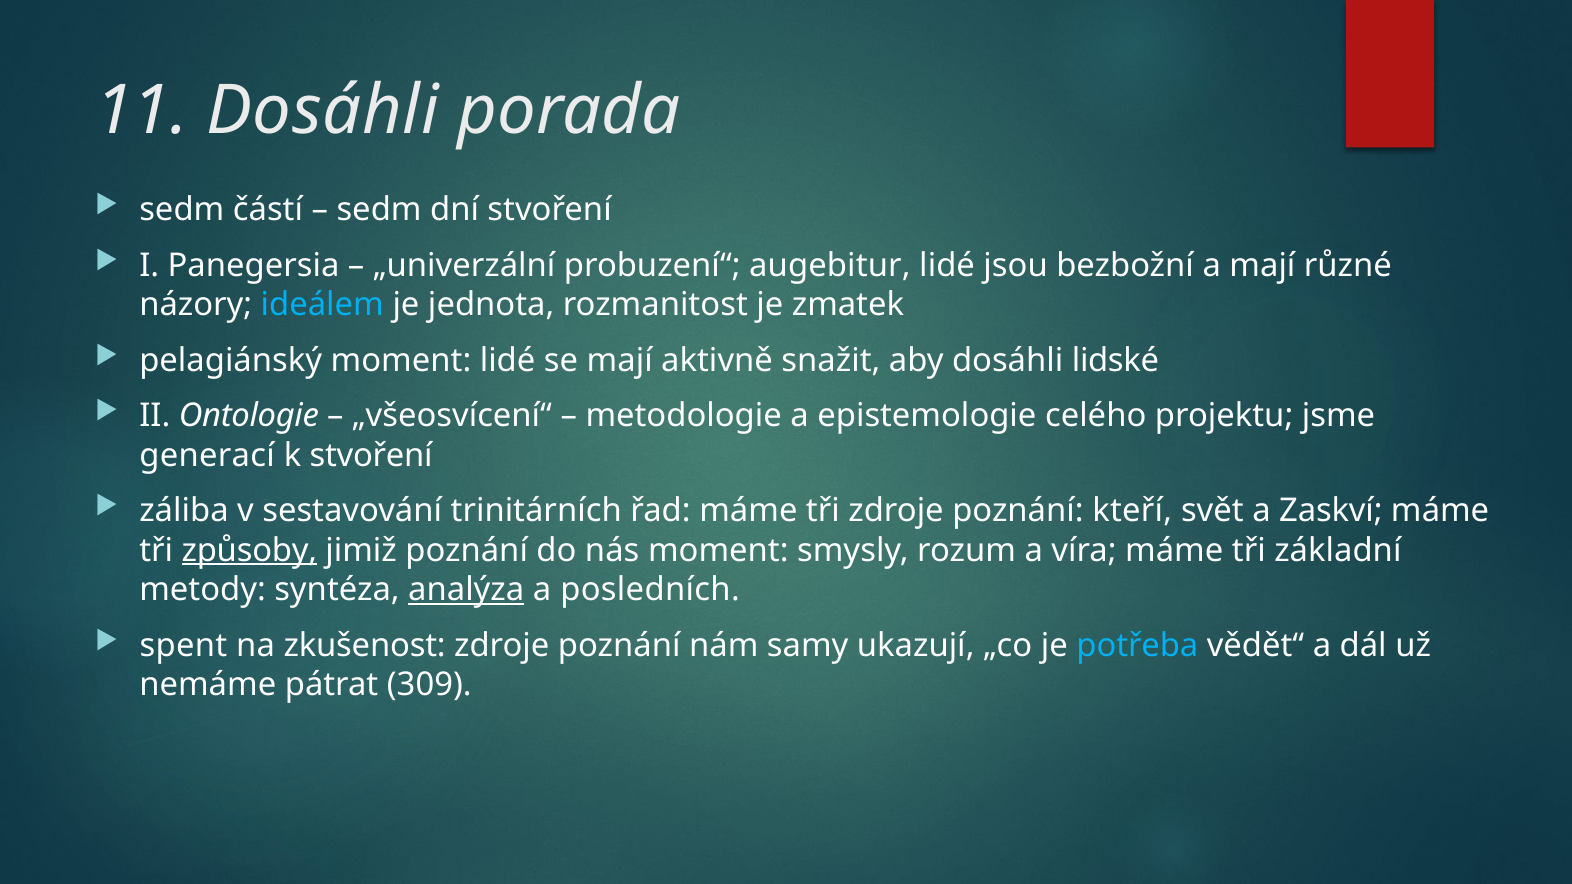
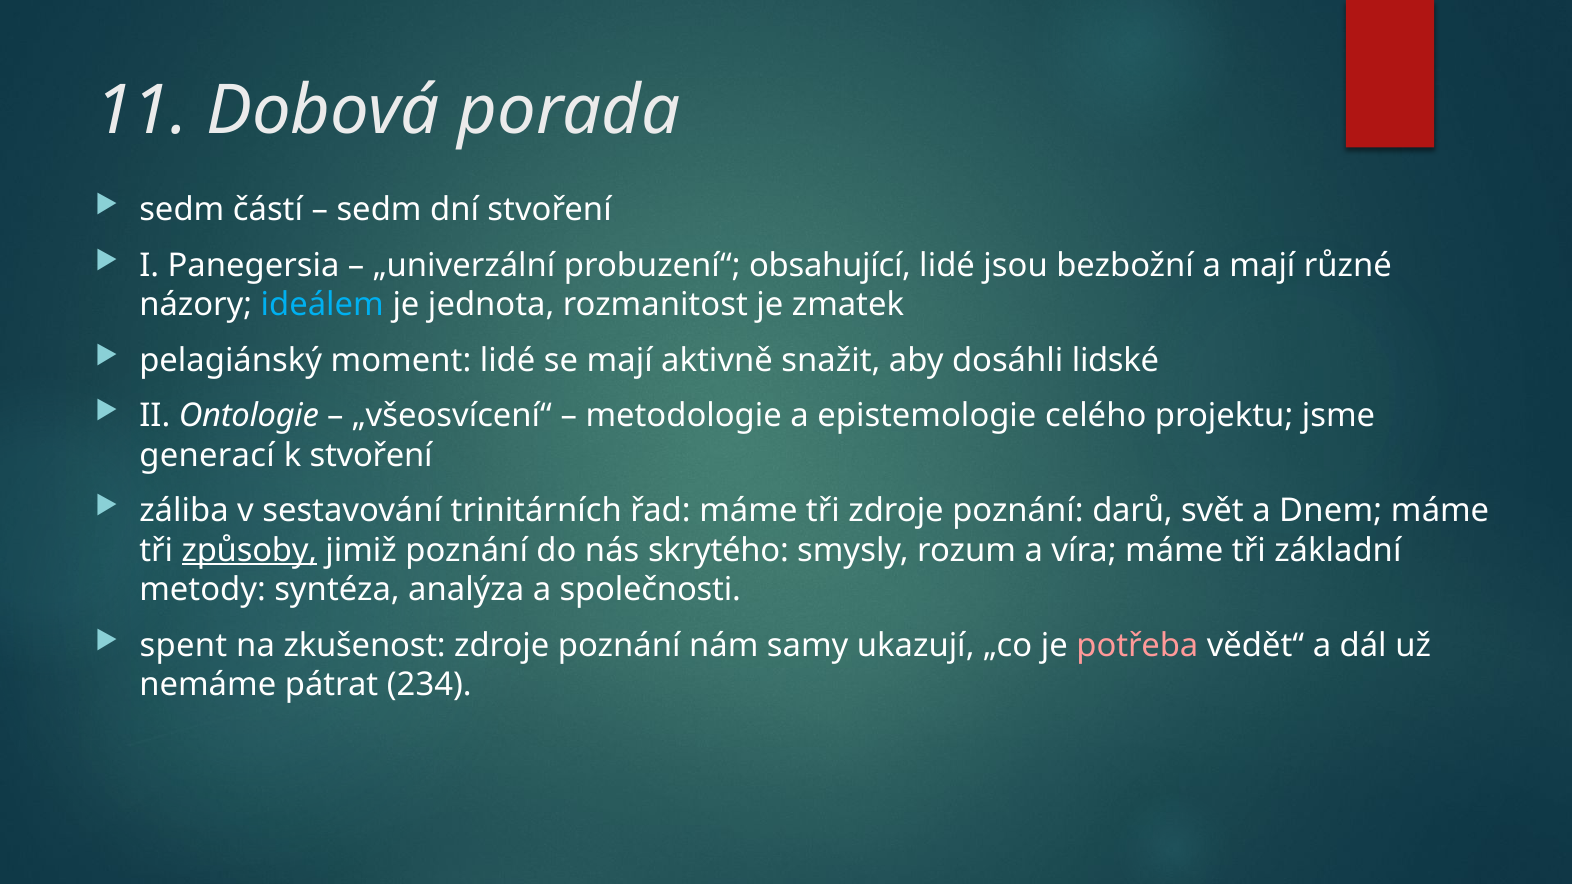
11 Dosáhli: Dosáhli -> Dobová (323, 110)
augebitur: augebitur -> obsahující (830, 265)
kteří: kteří -> darů (1132, 511)
Zaskví: Zaskví -> Dnem (1331, 511)
nás moment: moment -> skrytého (718, 550)
analýza underline: present -> none (466, 590)
posledních: posledních -> společnosti (650, 590)
potřeba colour: light blue -> pink (1137, 645)
309: 309 -> 234 (429, 685)
